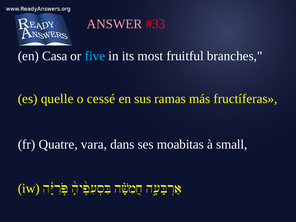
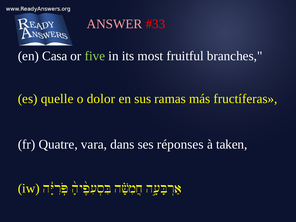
five colour: light blue -> light green (95, 56)
cessé: cessé -> dolor (101, 99)
moabitas: moabitas -> réponses (180, 144)
small: small -> taken (232, 144)
